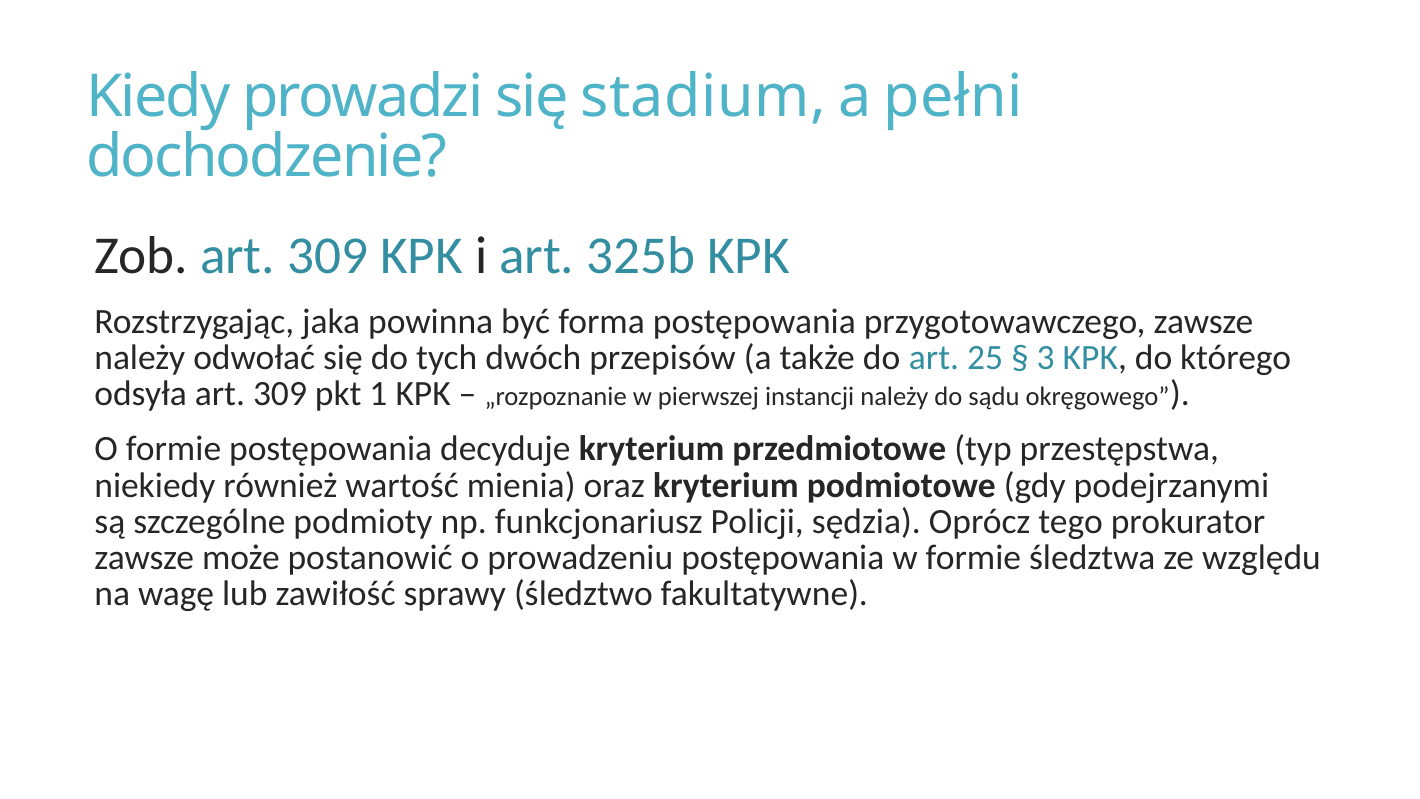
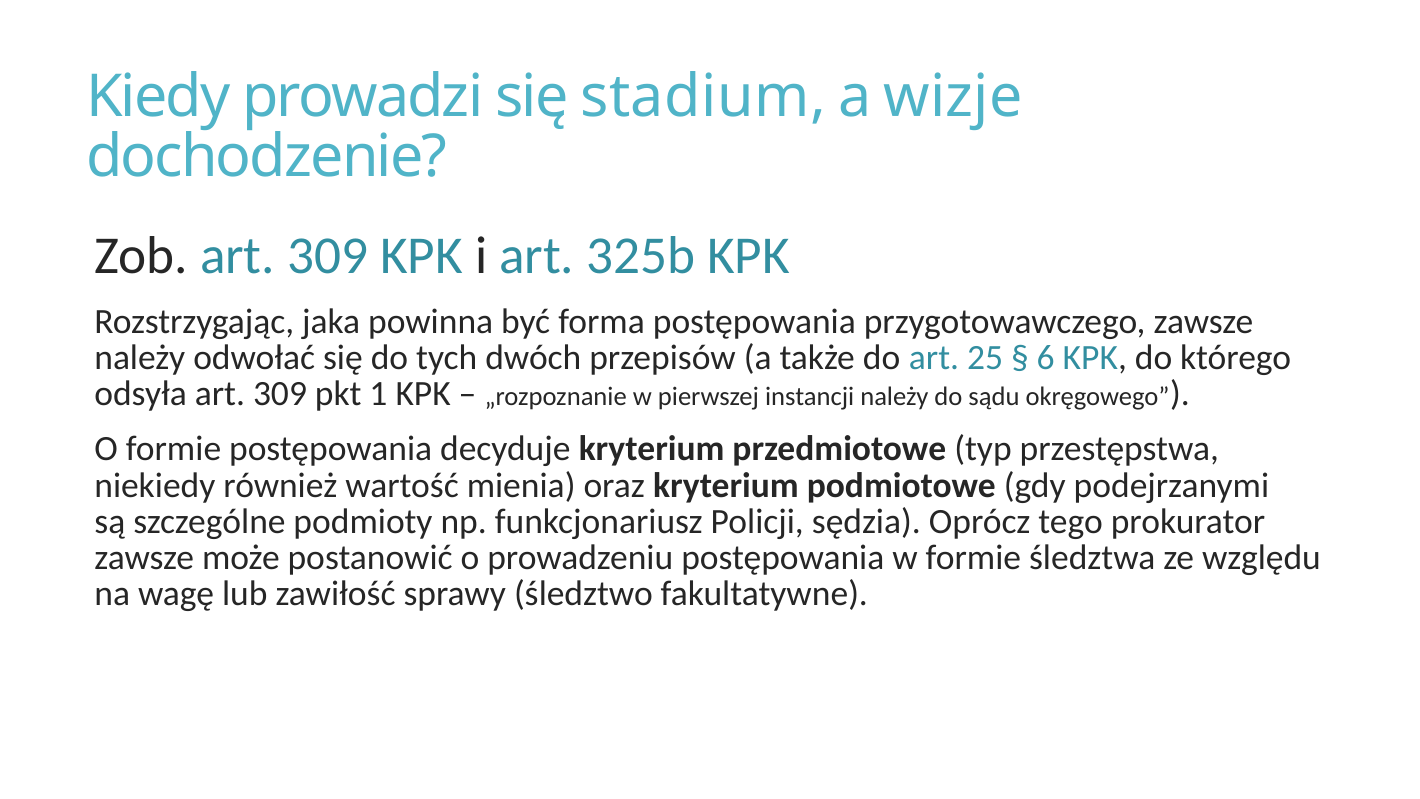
pełni: pełni -> wizje (953, 97)
3: 3 -> 6 (1046, 357)
